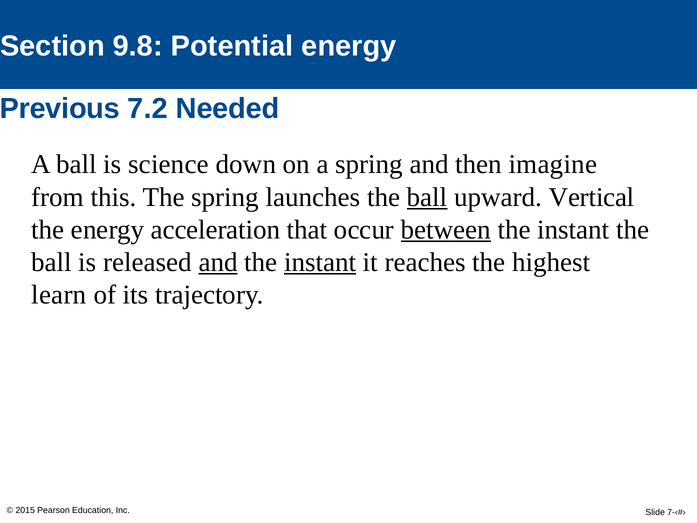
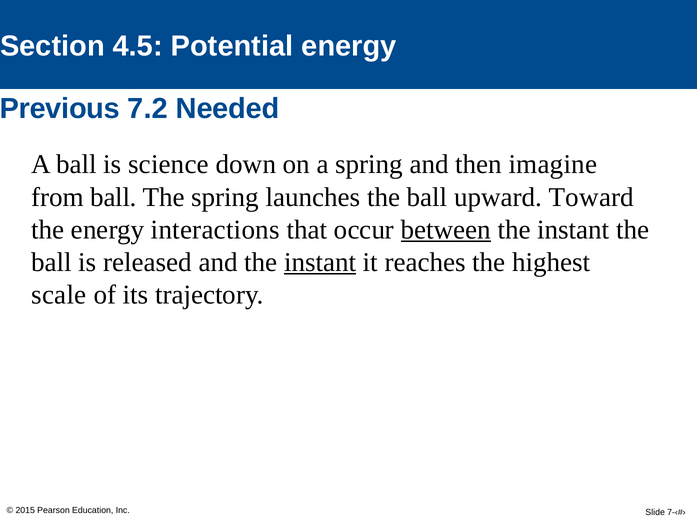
9.8: 9.8 -> 4.5 (138, 46)
from this: this -> ball (114, 197)
ball underline: present -> none (427, 197)
Vertical: Vertical -> Toward (591, 197)
acceleration: acceleration -> interactions (215, 230)
and underline: present -> none (218, 262)
learn: learn -> scale (59, 295)
